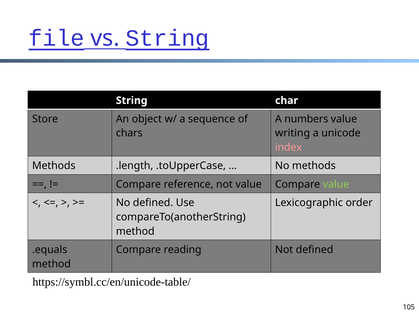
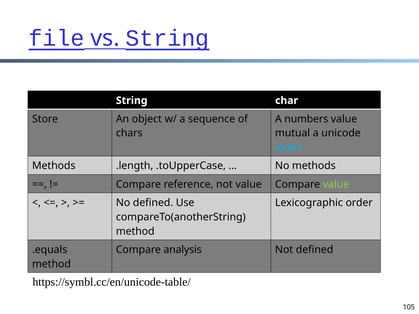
writing: writing -> mutual (293, 133)
index colour: pink -> light blue (288, 148)
reading: reading -> analysis (183, 250)
